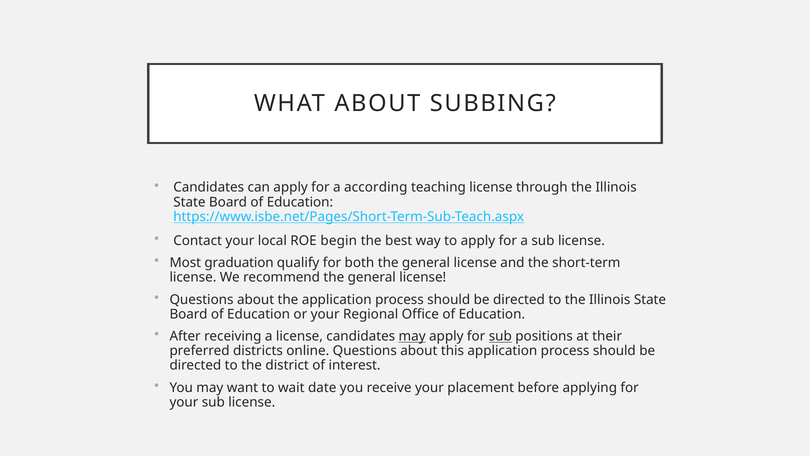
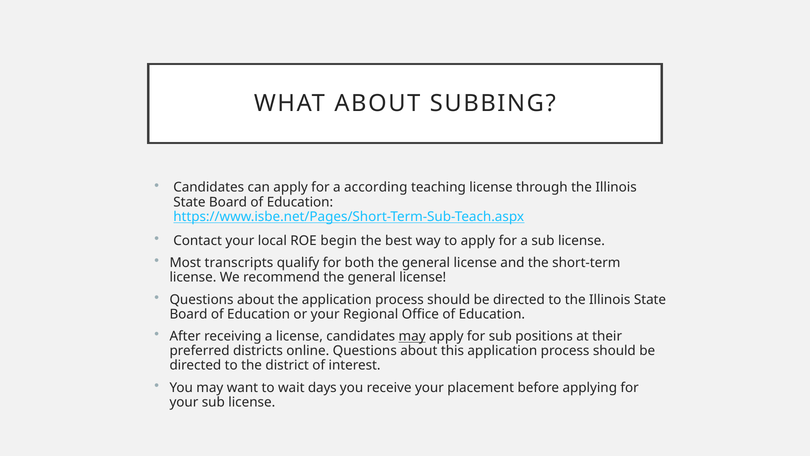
graduation: graduation -> transcripts (239, 263)
sub underline: present -> none (500, 336)
date: date -> days (322, 387)
